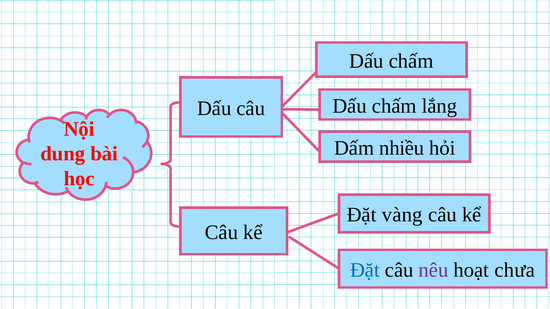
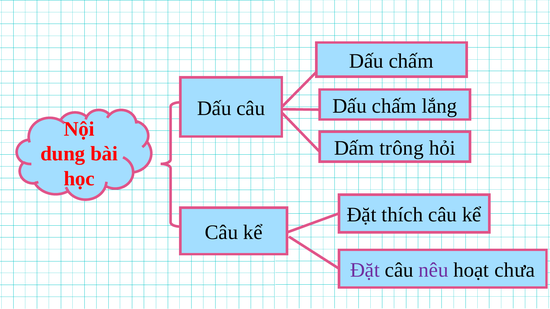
nhiều: nhiều -> trông (402, 148)
vàng: vàng -> thích (402, 215)
Đặt colour: blue -> purple (365, 270)
